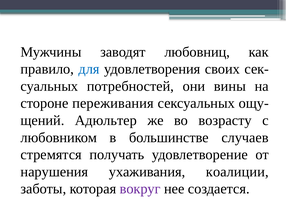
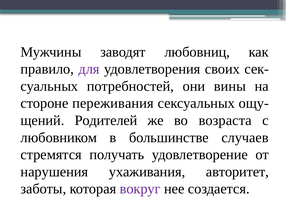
для colour: blue -> purple (89, 69)
Адюльтер: Адюльтер -> Родителей (106, 121)
возрасту: возрасту -> возраста (225, 121)
коалиции: коалиции -> авторитет (237, 172)
